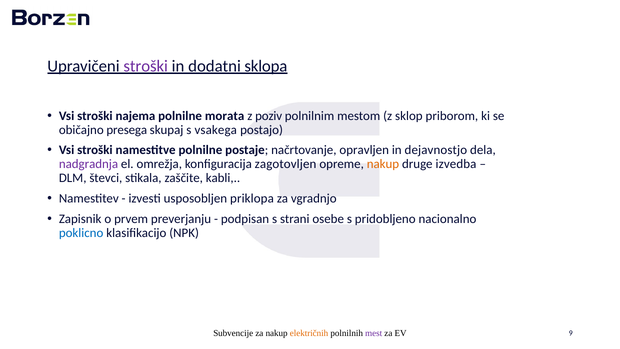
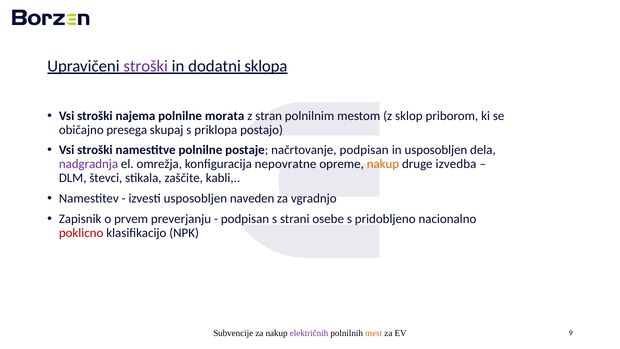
poziv: poziv -> stran (269, 116)
vsakega: vsakega -> priklopa (216, 130)
načrtovanje opravljen: opravljen -> podpisan (364, 150)
in dejavnostjo: dejavnostjo -> usposobljen (436, 150)
zagotovljen: zagotovljen -> nepovratne (286, 164)
priklopa: priklopa -> naveden (252, 198)
poklicno colour: blue -> red (81, 233)
električnih colour: orange -> purple (309, 333)
mest colour: purple -> orange (374, 333)
